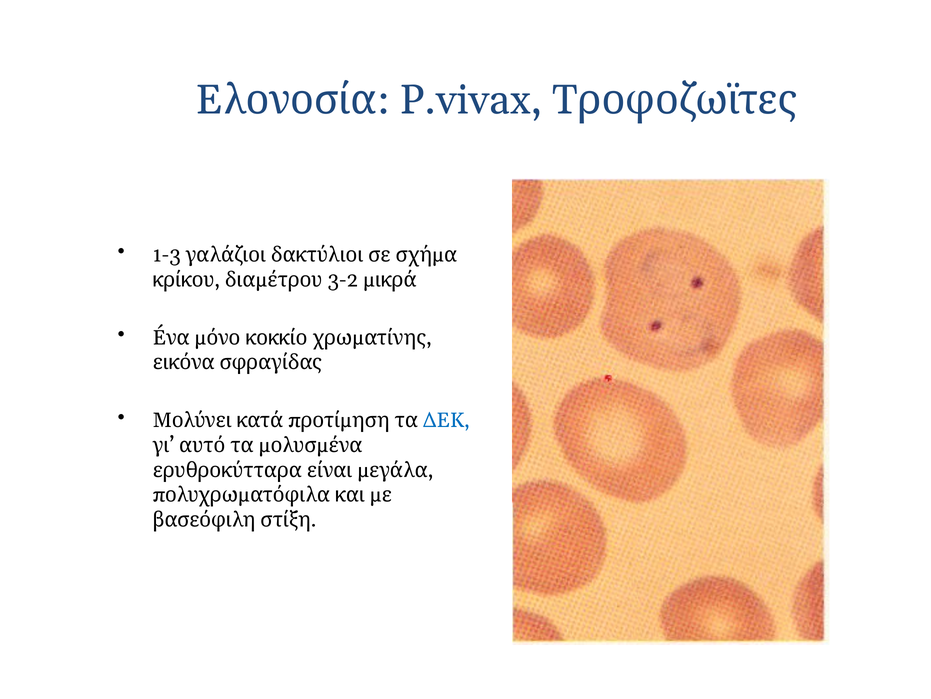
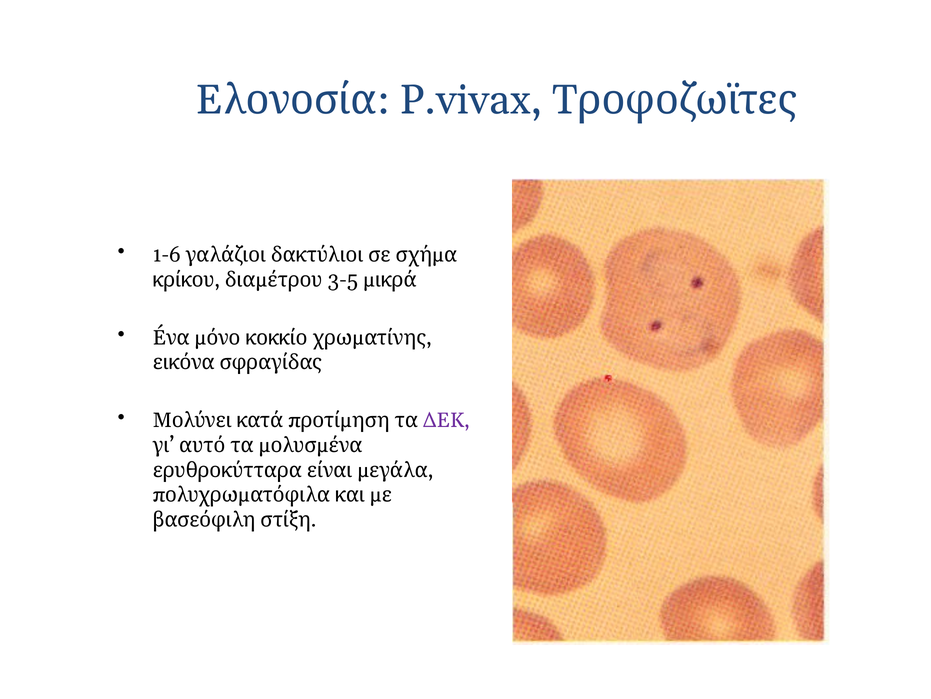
1-3: 1-3 -> 1-6 (167, 255)
3-2: 3-2 -> 3-5 (343, 280)
ΔΕΚ colour: blue -> purple (446, 420)
